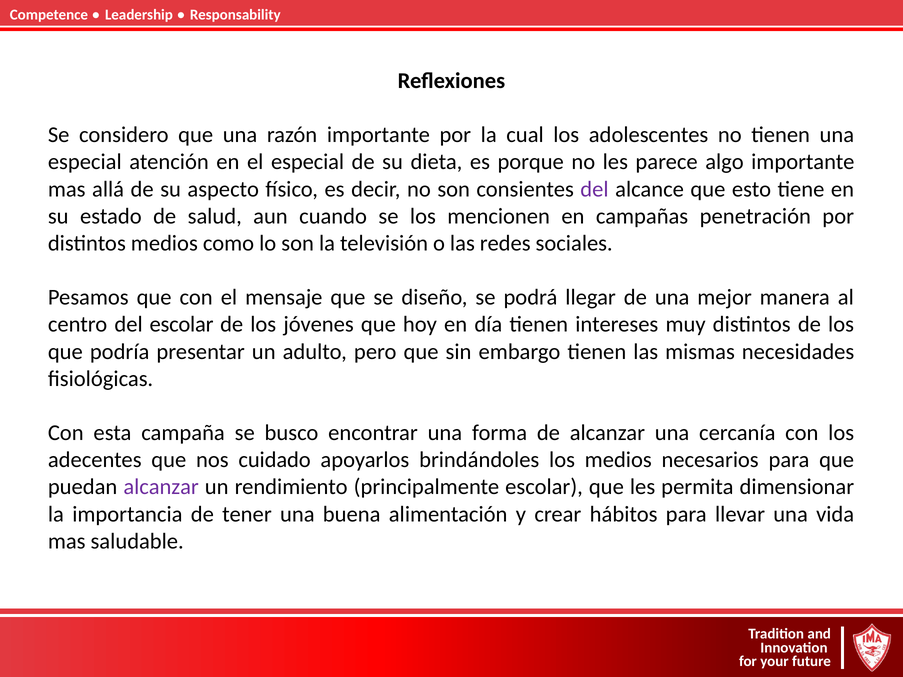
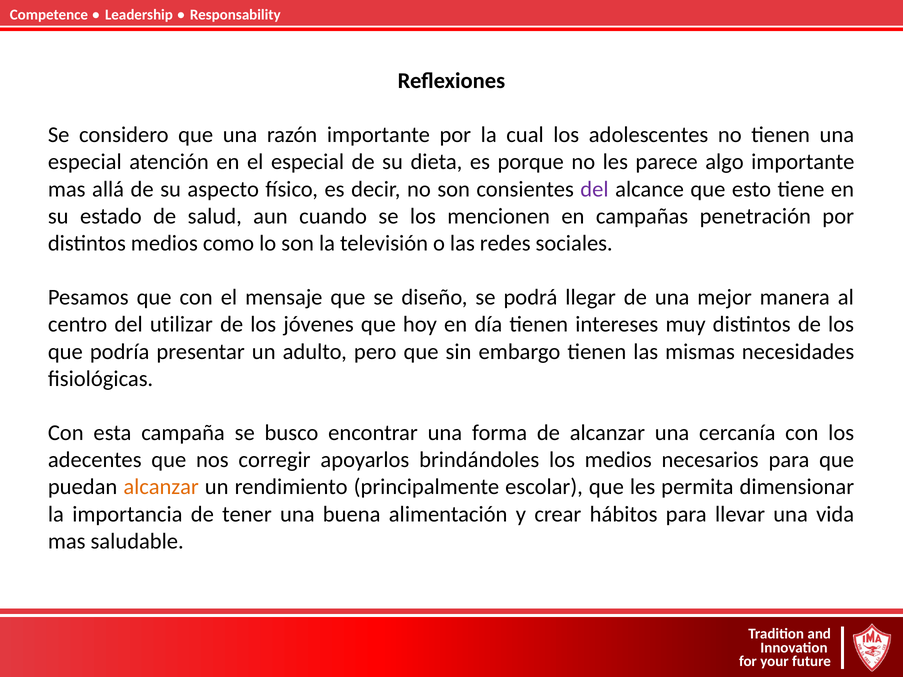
del escolar: escolar -> utilizar (181, 325)
cuidado: cuidado -> corregir (275, 460)
alcanzar colour: purple -> orange (161, 487)
